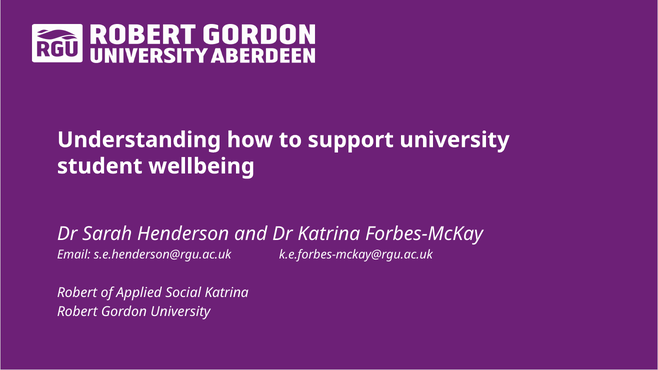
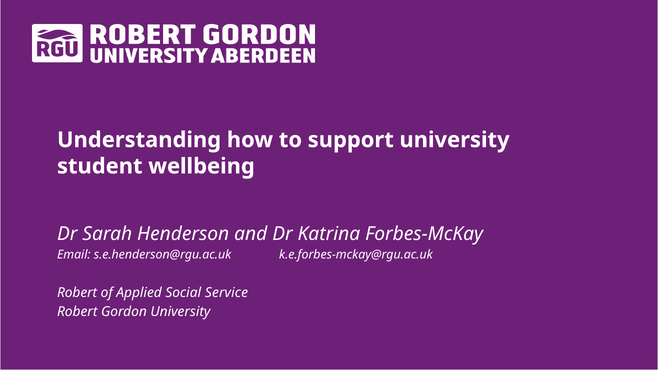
Social Katrina: Katrina -> Service (226, 293)
